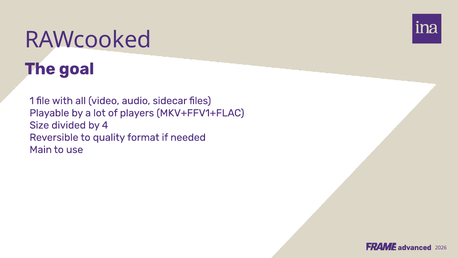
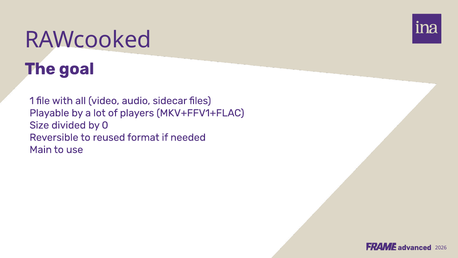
4: 4 -> 0 (105, 125)
quality: quality -> reused (109, 137)
